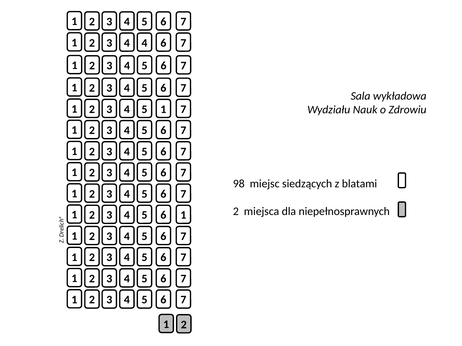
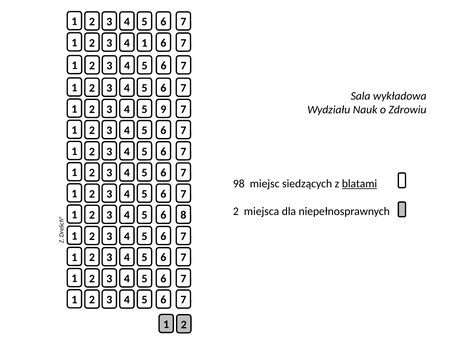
4 4: 4 -> 1 (144, 43)
5 1: 1 -> 9 (163, 109)
blatami underline: none -> present (360, 184)
6 1: 1 -> 8 (183, 215)
